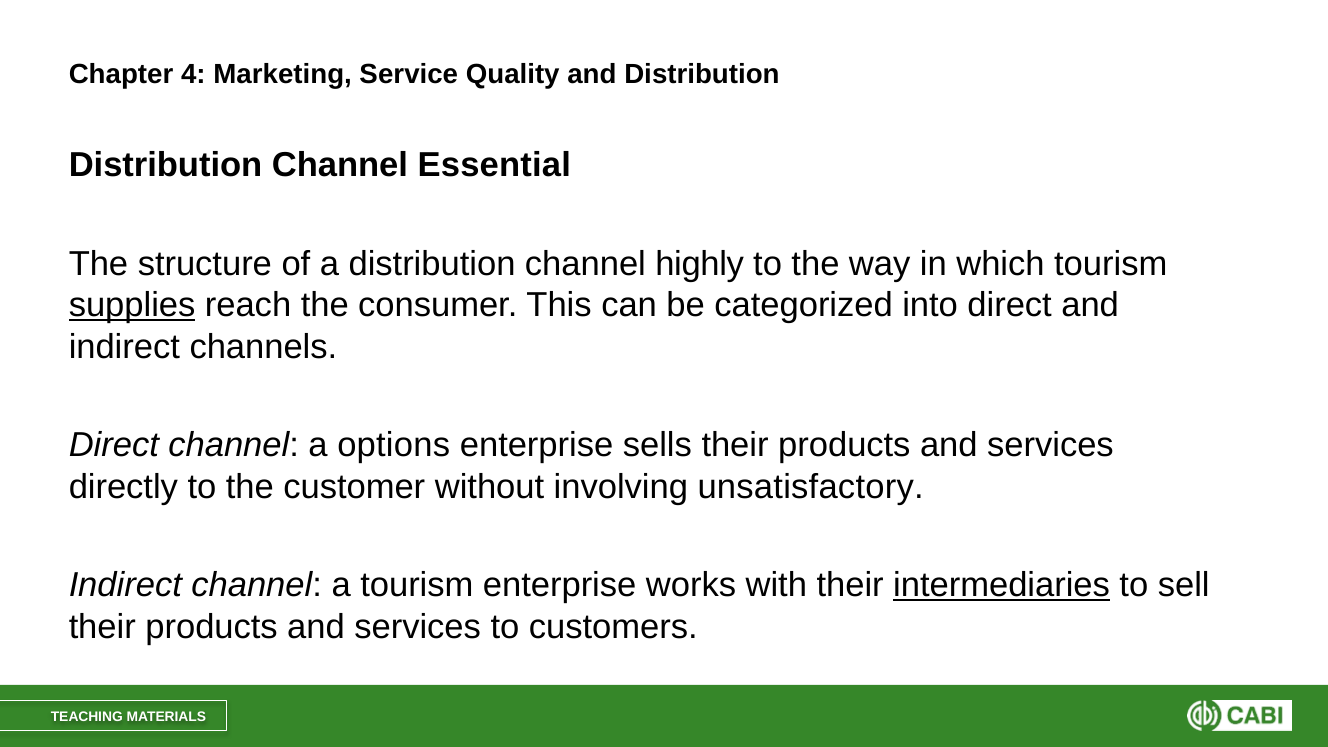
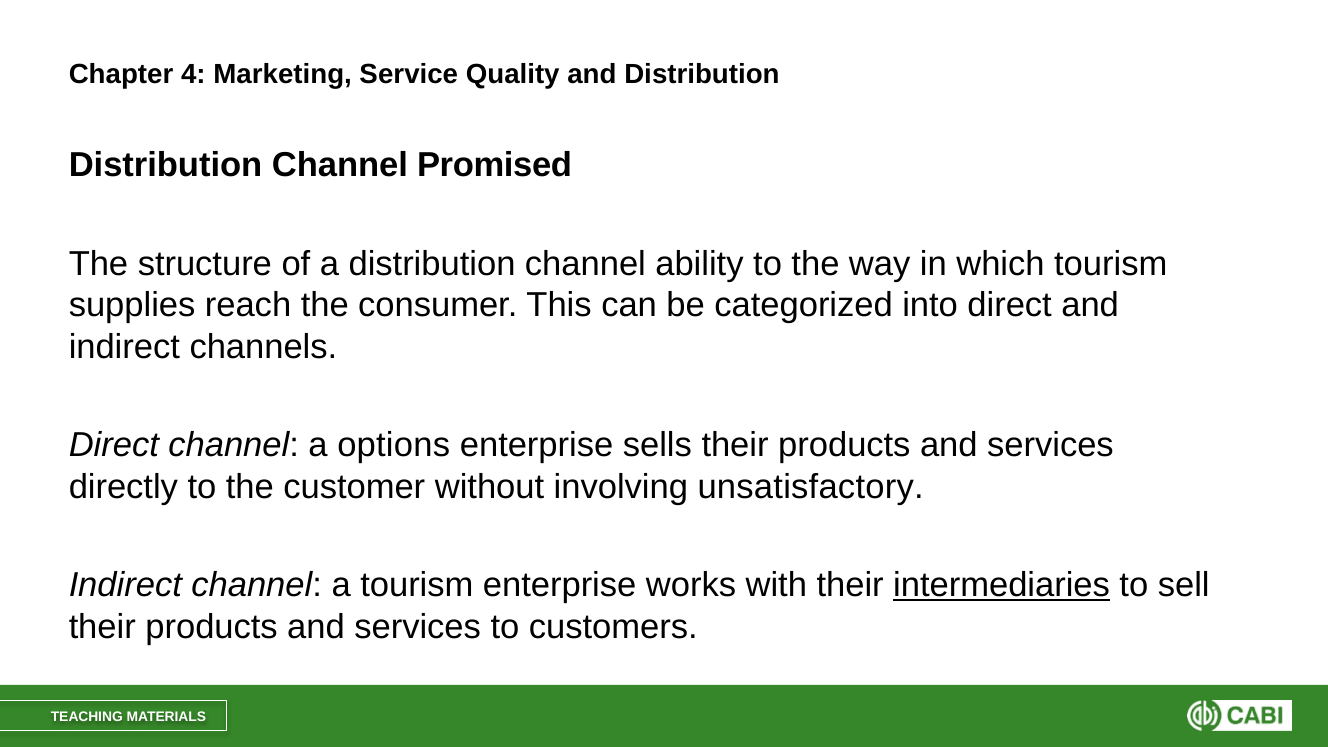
Essential: Essential -> Promised (495, 165)
highly: highly -> ability (699, 264)
supplies underline: present -> none (132, 305)
